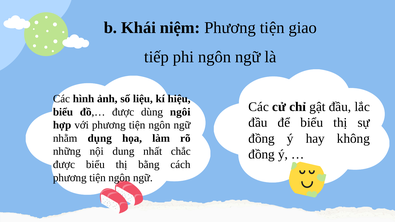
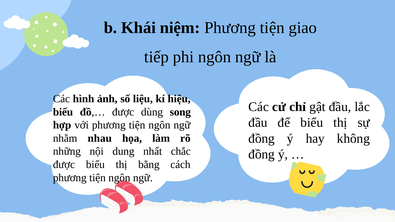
ngôi: ngôi -> song (180, 112)
dụng: dụng -> nhau (100, 138)
